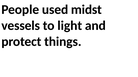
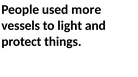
midst: midst -> more (86, 10)
